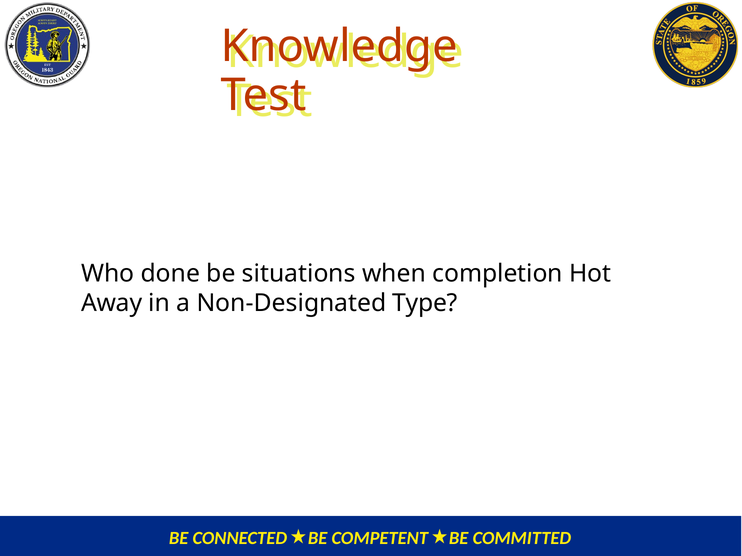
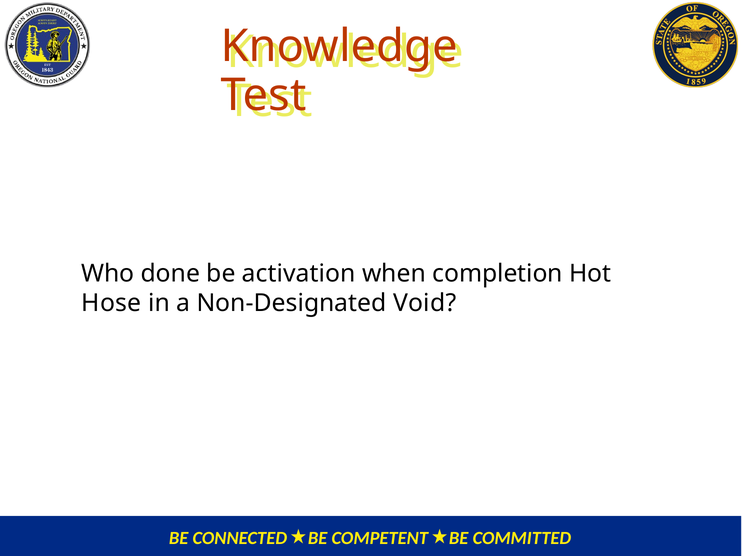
situations: situations -> activation (299, 274)
Away: Away -> Hose (111, 303)
Type: Type -> Void (425, 303)
